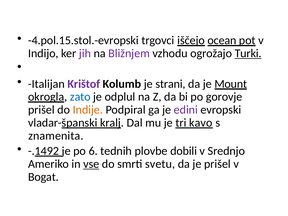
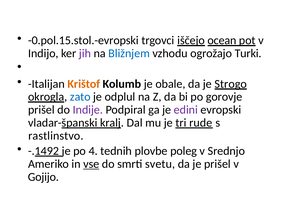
-4.pol.15.stol.-evropski: -4.pol.15.stol.-evropski -> -0.pol.15.stol.-evropski (83, 40)
Bližnjem colour: purple -> blue (129, 53)
Turki underline: present -> none (248, 53)
Krištof colour: purple -> orange (84, 84)
strani: strani -> obale (170, 84)
Mount: Mount -> Strogo (231, 84)
Indije colour: orange -> purple (88, 110)
kavo: kavo -> rude (201, 123)
znamenita: znamenita -> rastlinstvo (56, 136)
6: 6 -> 4 (93, 151)
dobili: dobili -> poleg (184, 151)
Bogat: Bogat -> Gojijo (43, 177)
